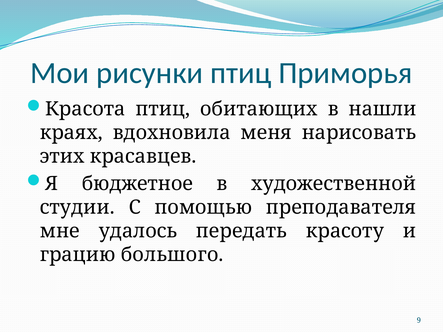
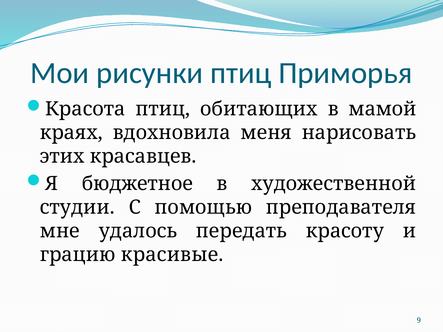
нашли: нашли -> мамой (383, 109)
большого: большого -> красивые (172, 255)
